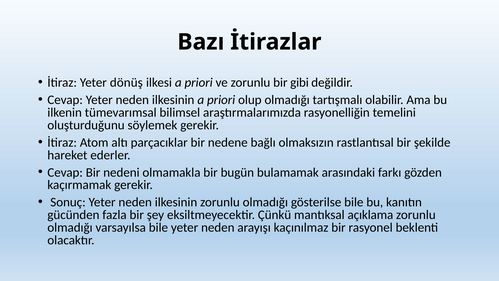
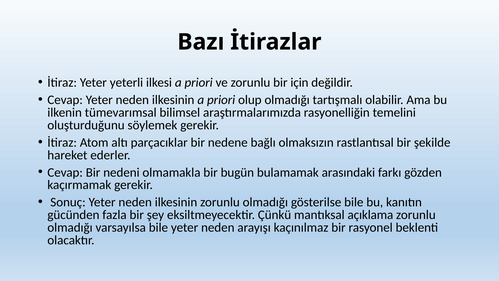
dönüş: dönüş -> yeterli (126, 82)
gibi: gibi -> için (299, 82)
